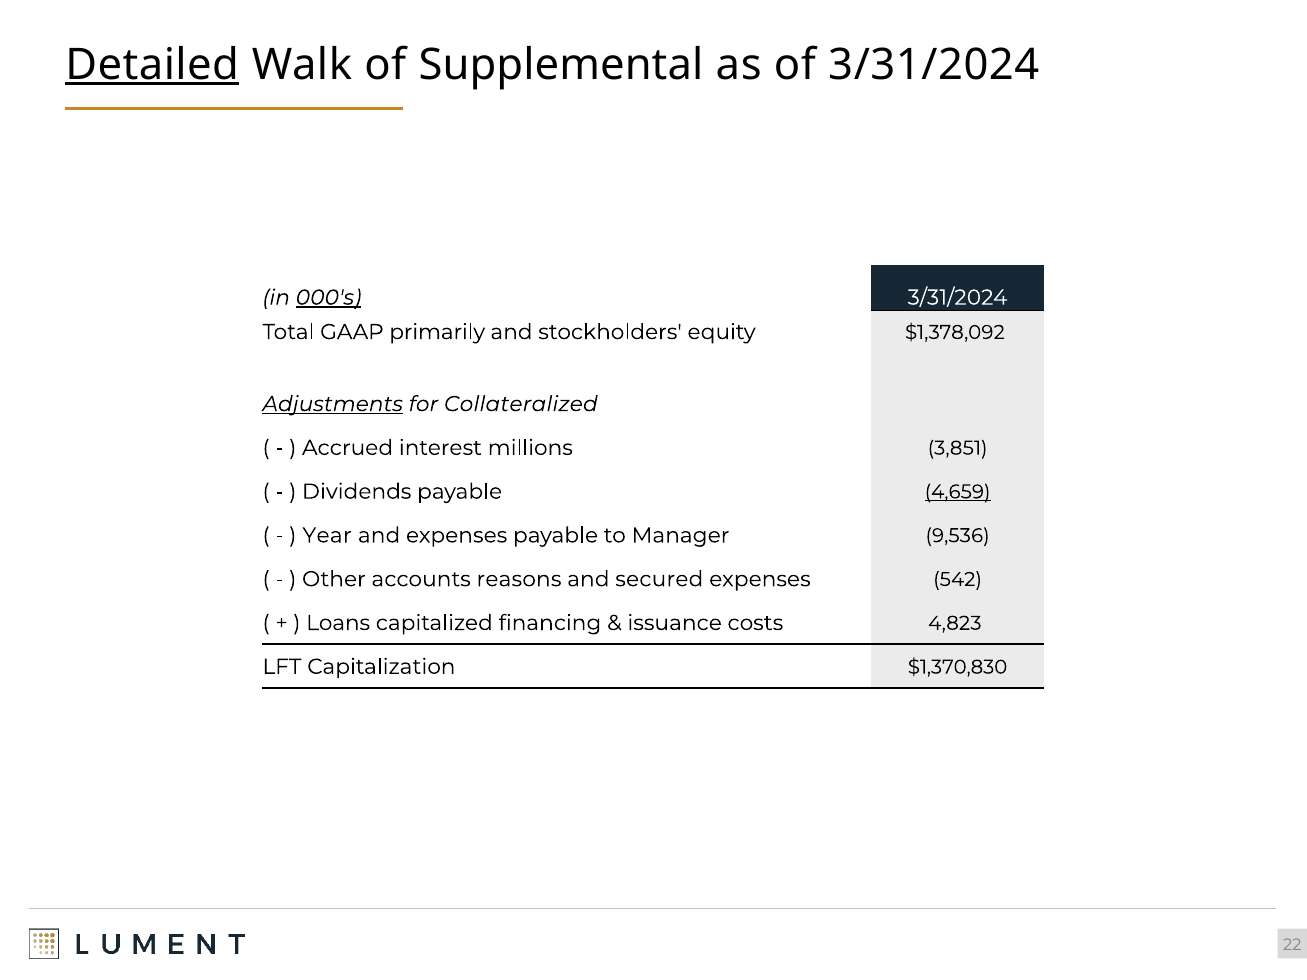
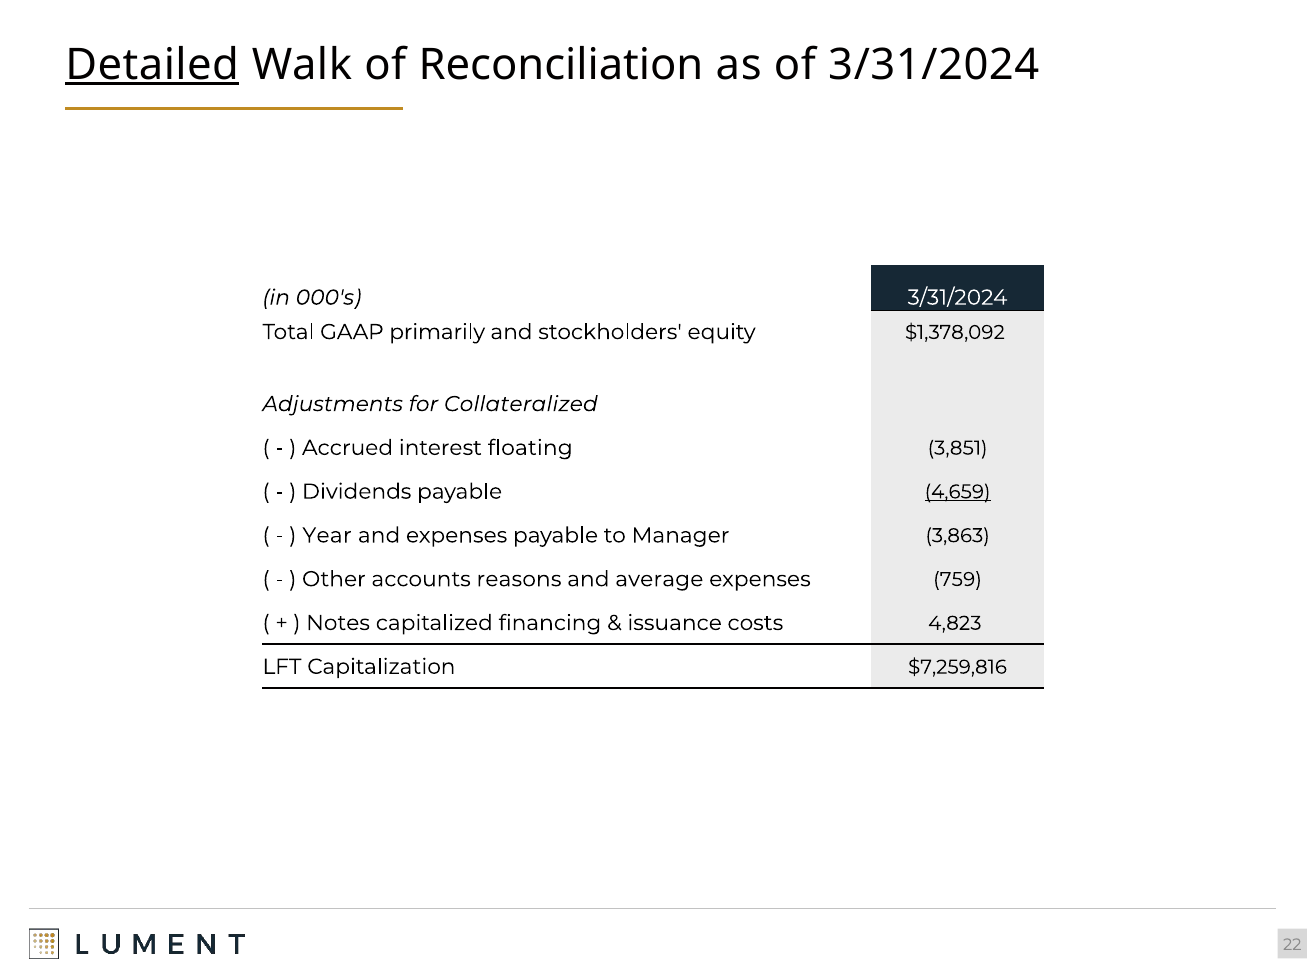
Supplemental: Supplemental -> Reconciliation (561, 65)
000's underline: present -> none (329, 298)
Adjustments underline: present -> none (333, 404)
millions: millions -> floating (530, 448)
9,536: 9,536 -> 3,863 (958, 536)
secured: secured -> average (659, 579)
542: 542 -> 759 (958, 580)
Loans: Loans -> Notes (338, 623)
$1,370,830: $1,370,830 -> $7,259,816 (958, 667)
